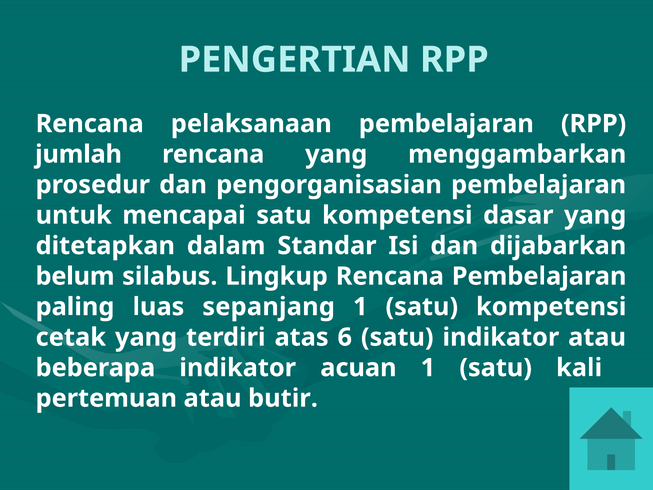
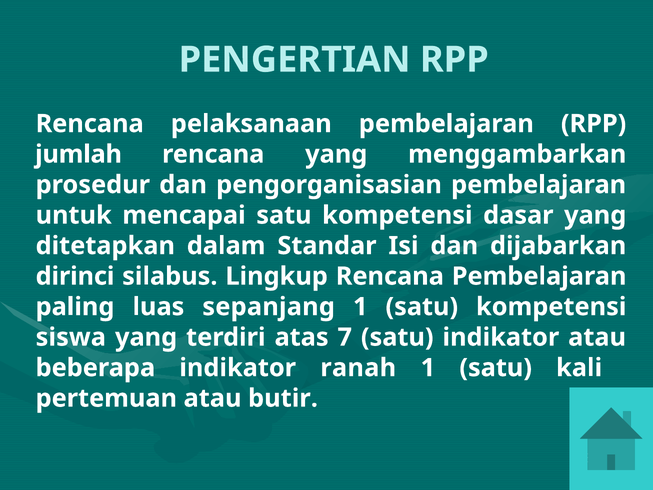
belum: belum -> dirinci (75, 276)
cetak: cetak -> siswa (71, 337)
6: 6 -> 7 (345, 337)
acuan: acuan -> ranah (358, 368)
